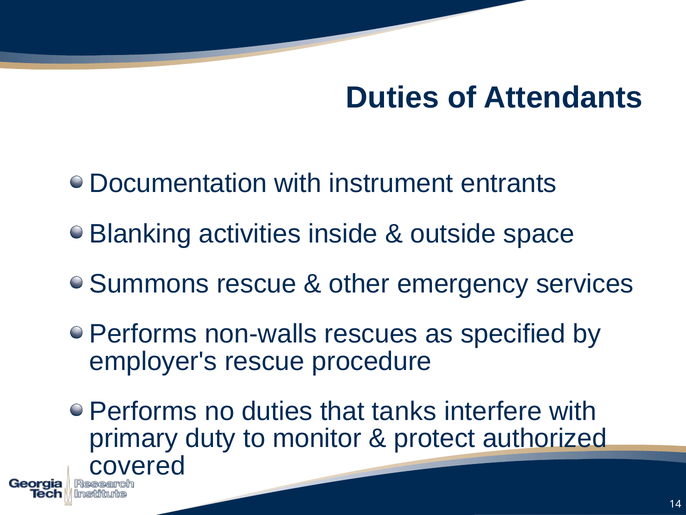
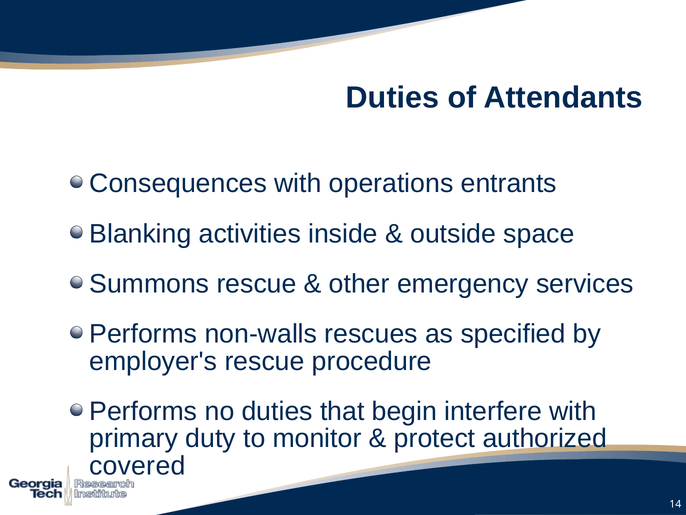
Documentation: Documentation -> Consequences (178, 183)
instrument: instrument -> operations (391, 183)
tanks: tanks -> begin (404, 411)
